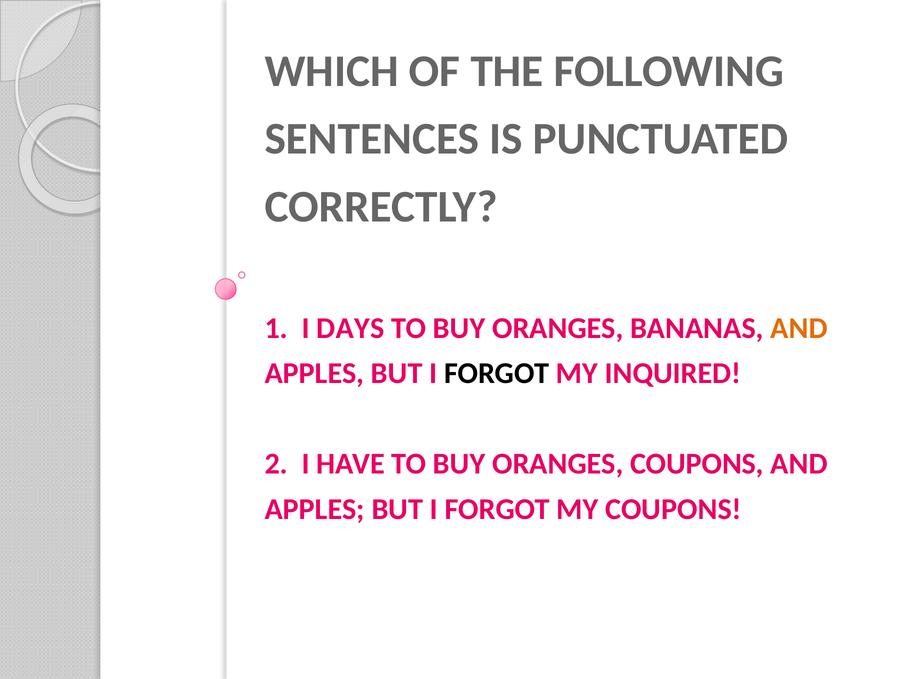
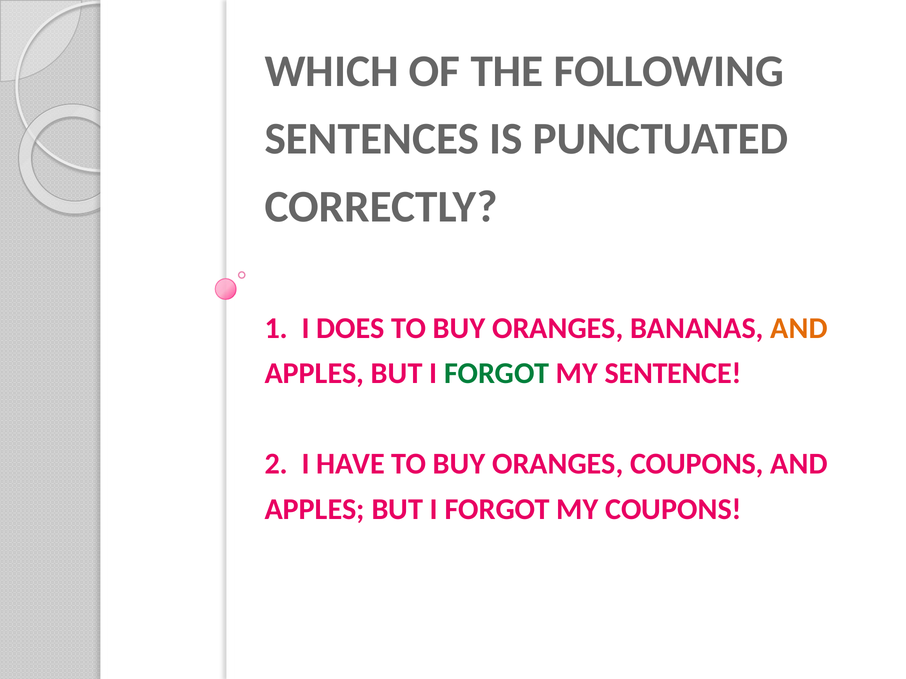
DAYS: DAYS -> DOES (351, 328)
FORGOT colour: black -> green (497, 374)
INQUIRED: INQUIRED -> SENTENCE (673, 374)
